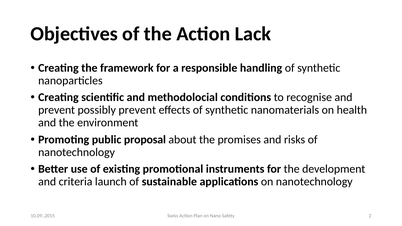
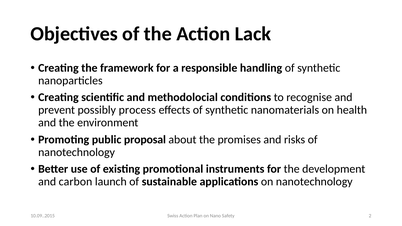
possibly prevent: prevent -> process (137, 110)
criteria: criteria -> carbon (75, 182)
